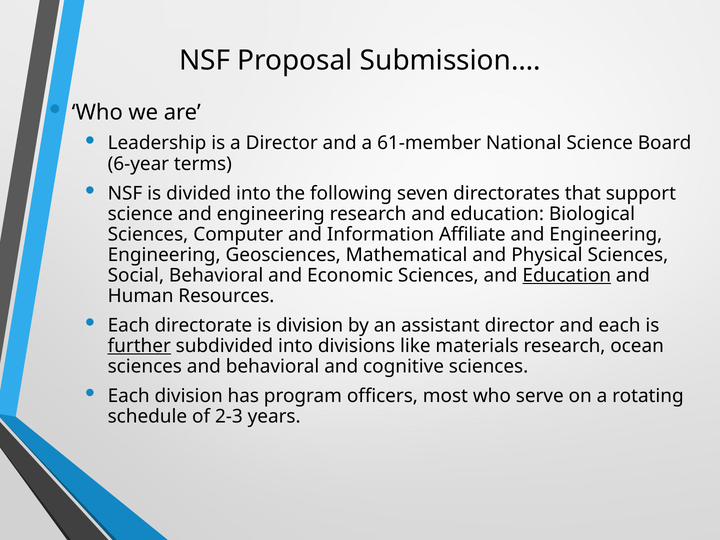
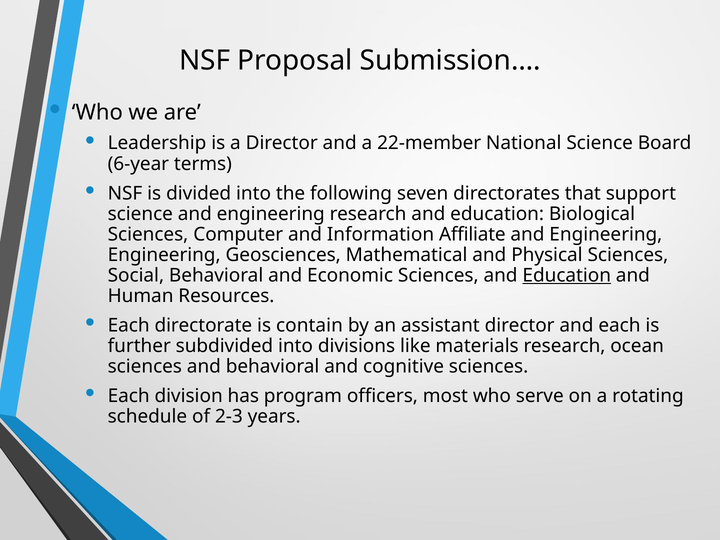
61-member: 61-member -> 22-member (429, 143)
is division: division -> contain (309, 325)
further underline: present -> none (139, 346)
